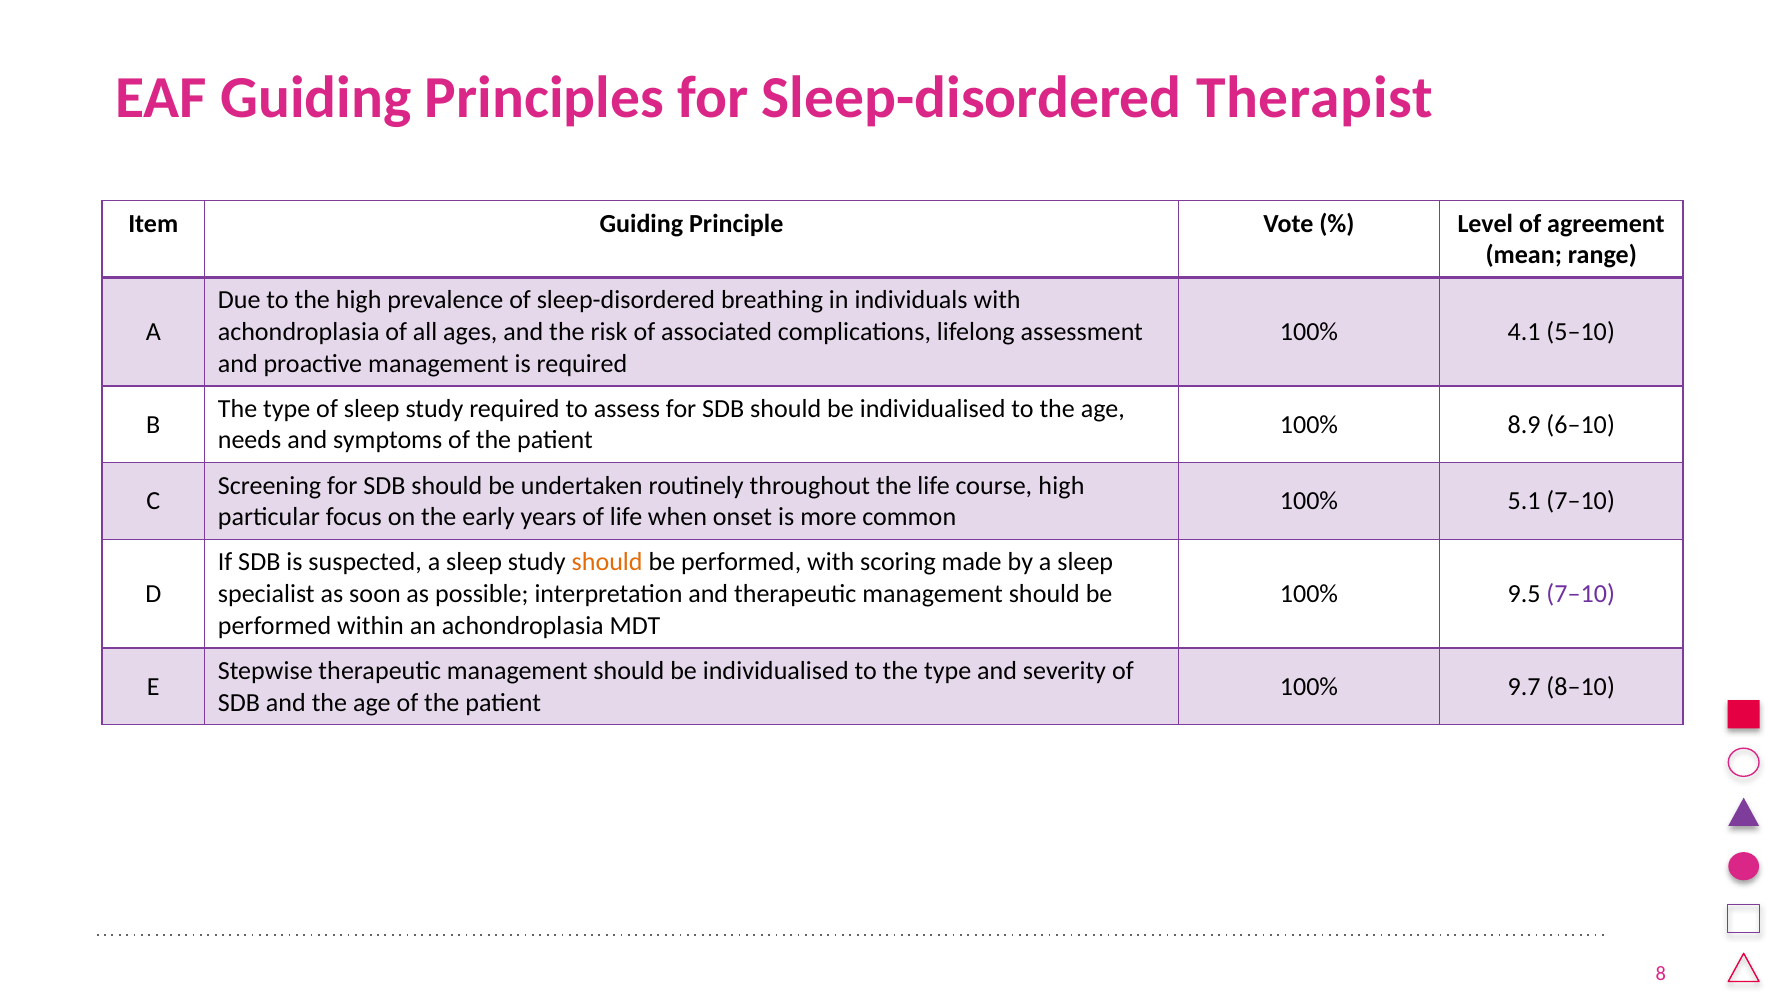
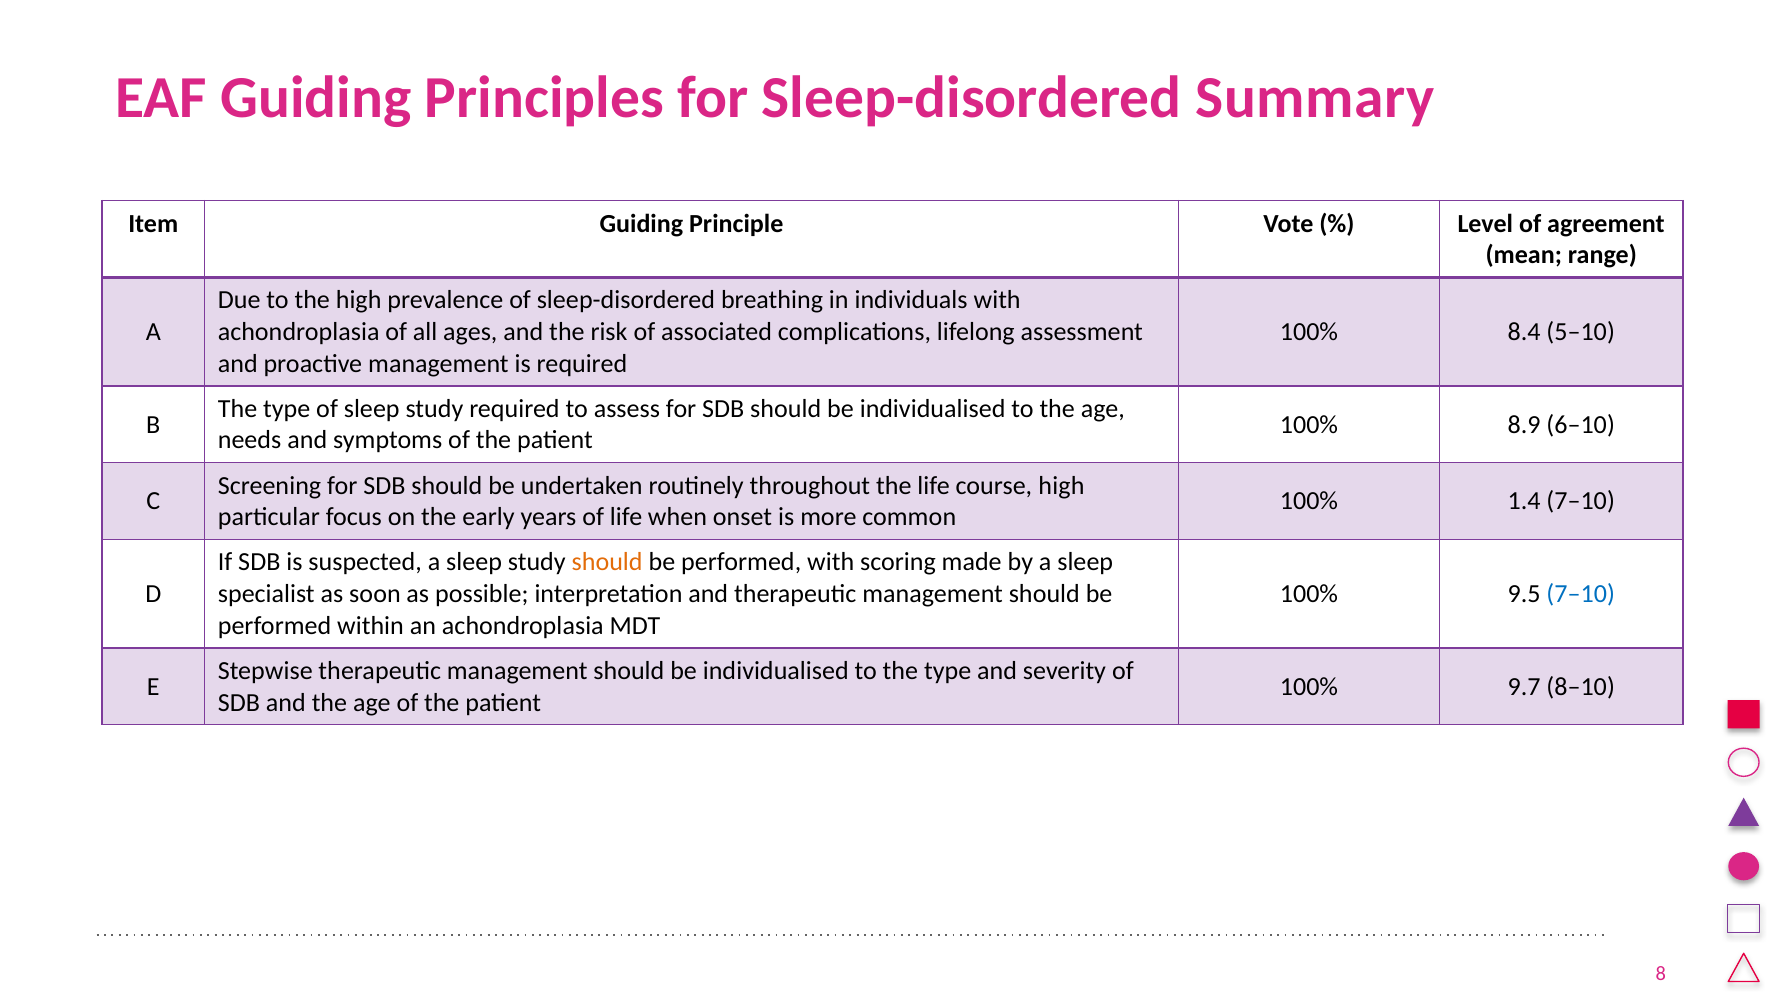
Therapist: Therapist -> Summary (1315, 98)
4.1: 4.1 -> 8.4 (1524, 332)
5.1: 5.1 -> 1.4 (1524, 501)
7–10 colour: purple -> blue (1581, 594)
